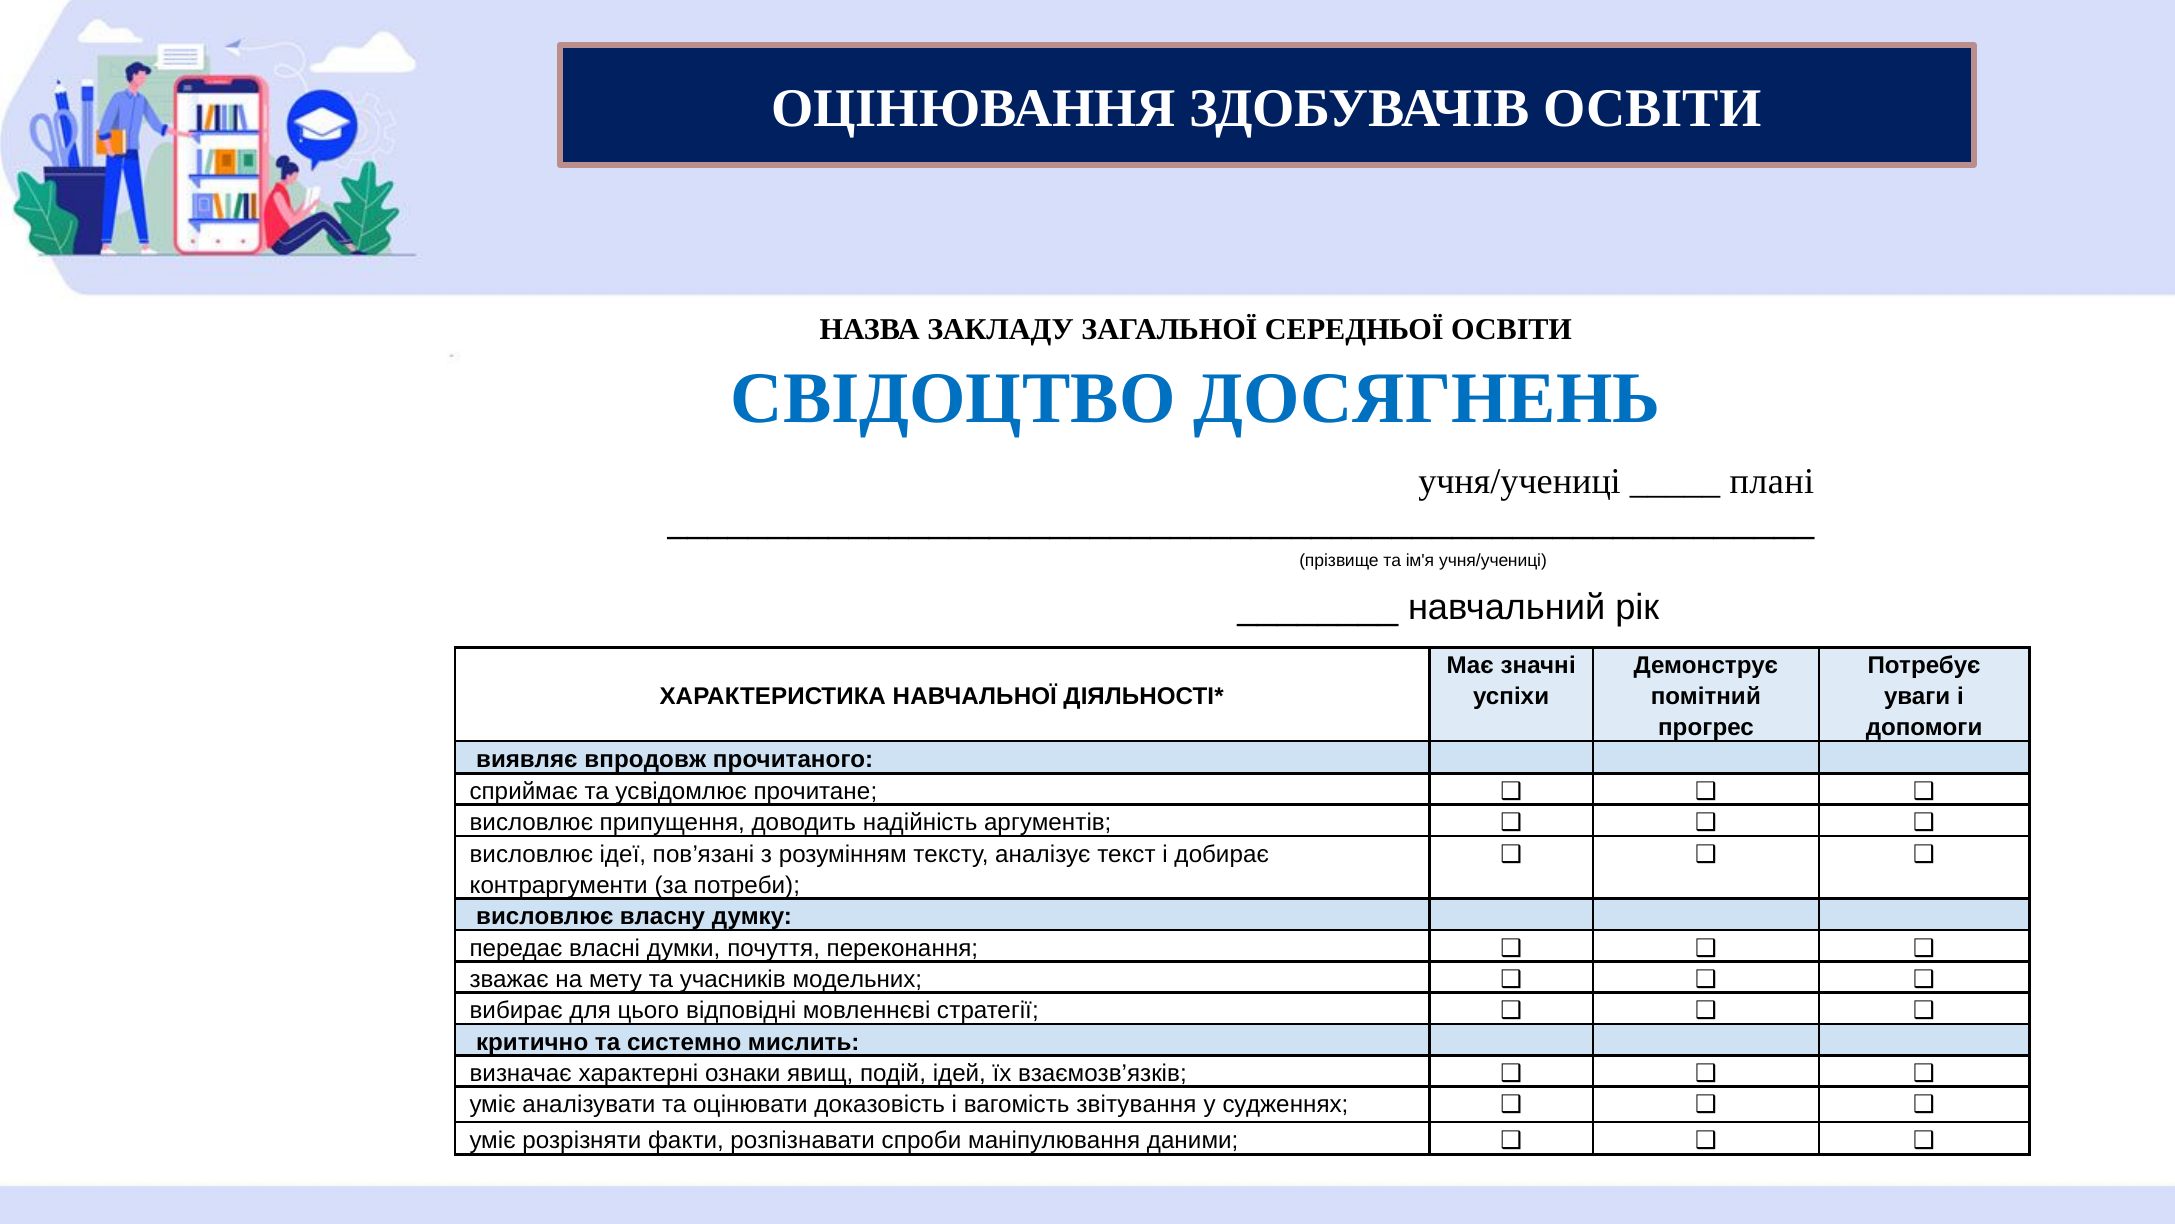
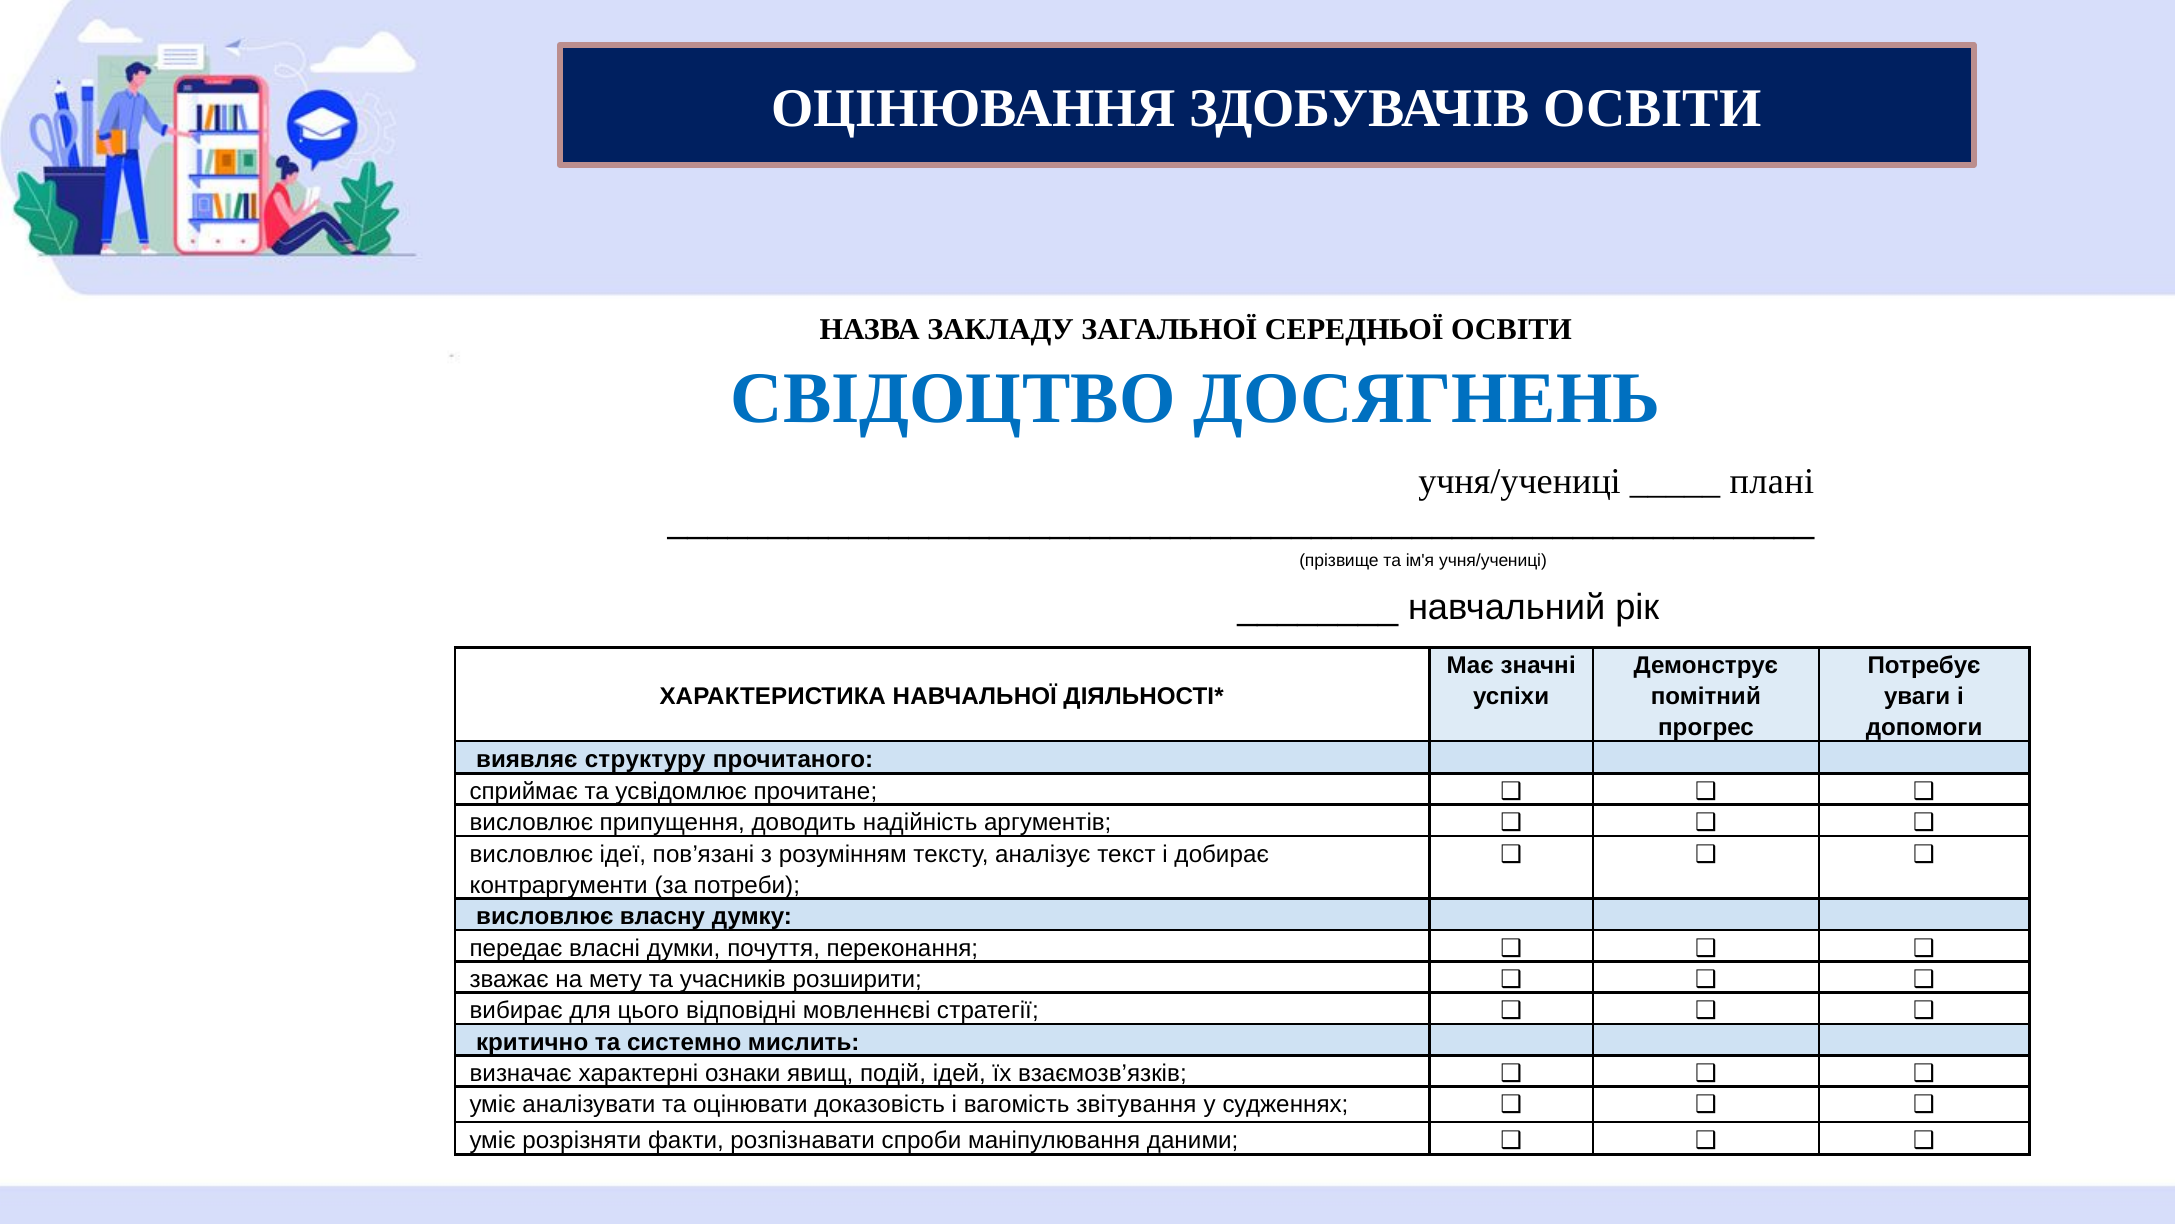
впродовж: впродовж -> структуру (645, 759)
модельних: модельних -> розширити (857, 979)
